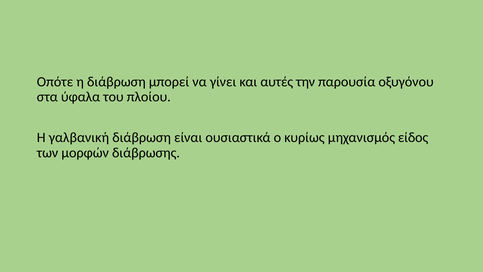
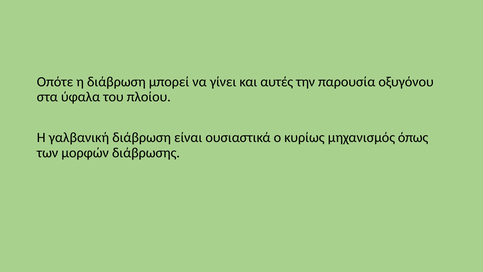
είδος: είδος -> όπως (413, 137)
